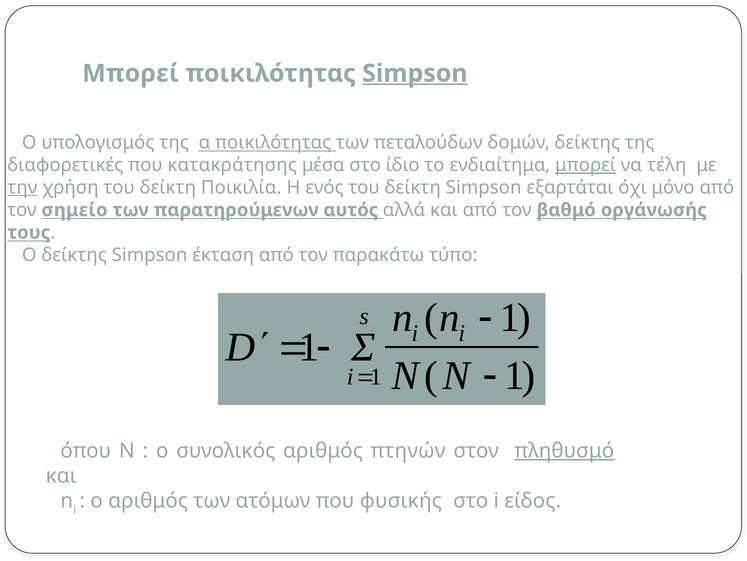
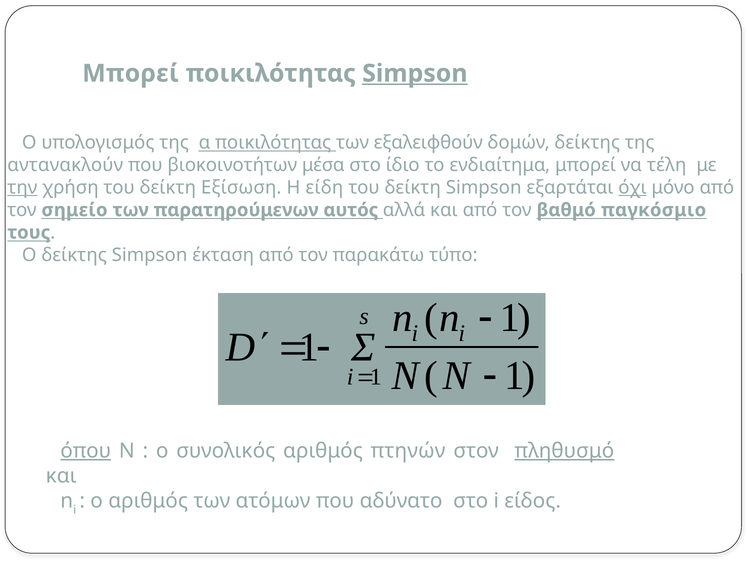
πεταλούδων: πεταλούδων -> εξαλειφθούν (428, 143)
διαφορετικές: διαφορετικές -> αντανακλούν (65, 165)
κατακράτησης: κατακράτησης -> βιοκοινοτήτων (232, 165)
μπορεί underline: present -> none (586, 165)
Ποικιλία: Ποικιλία -> Εξίσωση (241, 187)
ενός: ενός -> είδη (324, 187)
όχι underline: none -> present (633, 187)
οργάνωσής: οργάνωσής -> παγκόσμιο (654, 210)
όπου underline: none -> present (86, 450)
φυσικής: φυσικής -> αδύνατο (401, 500)
